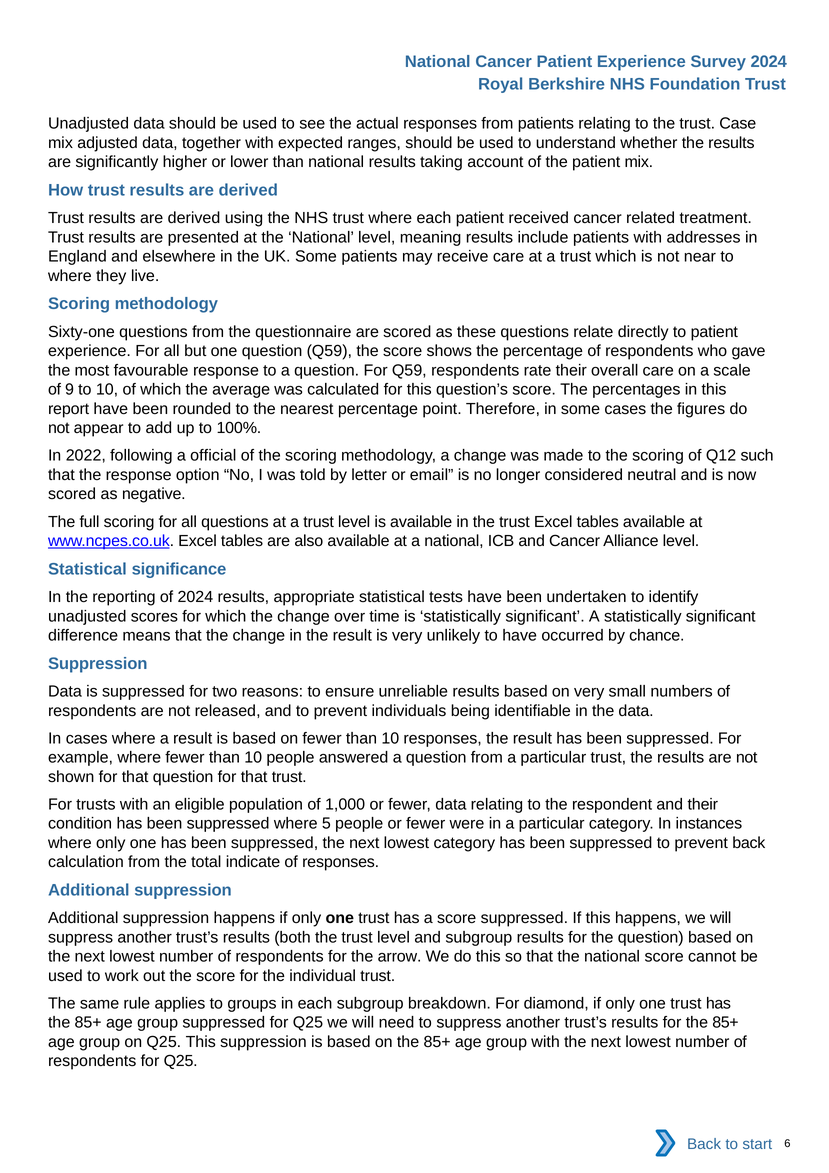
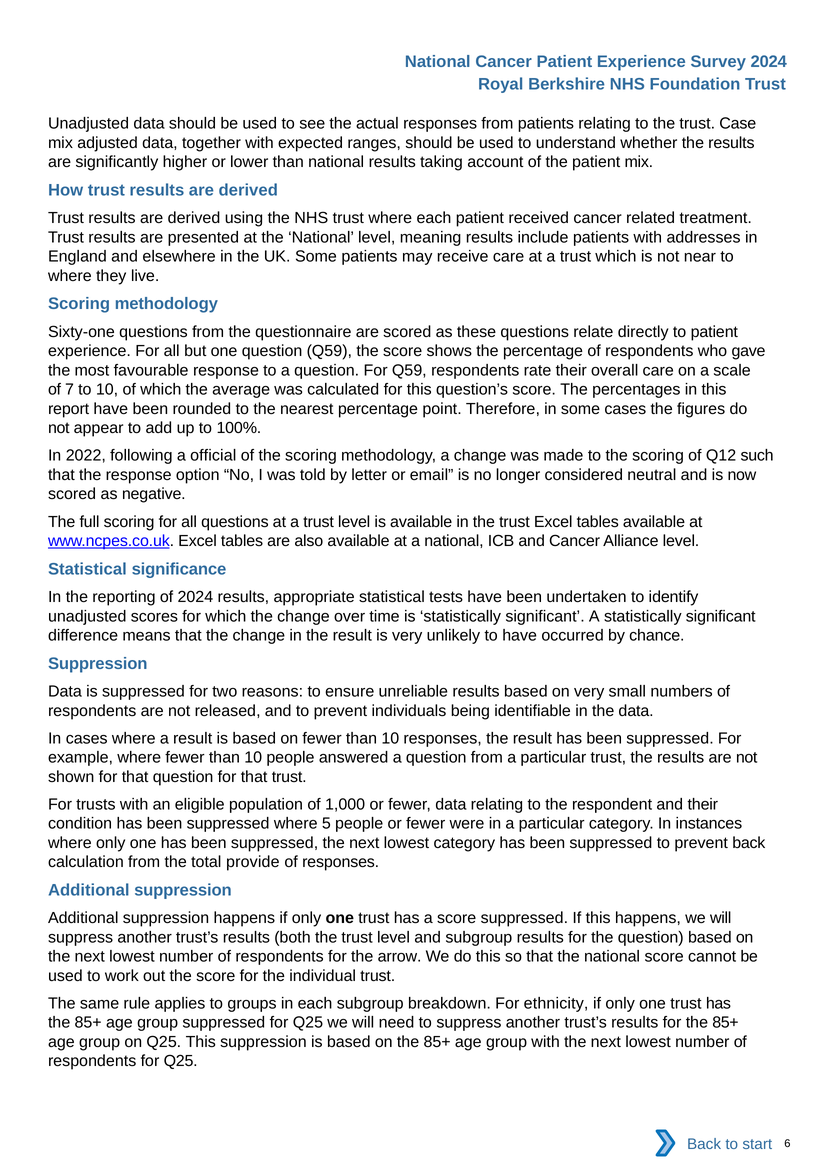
9: 9 -> 7 (70, 390)
indicate: indicate -> provide (253, 862)
diamond: diamond -> ethnicity (556, 1004)
